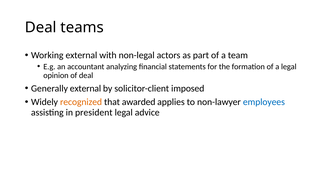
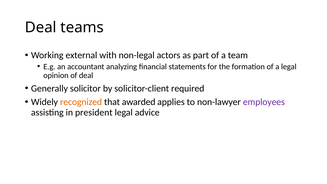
Generally external: external -> solicitor (85, 88)
imposed: imposed -> required (188, 88)
employees colour: blue -> purple (264, 102)
